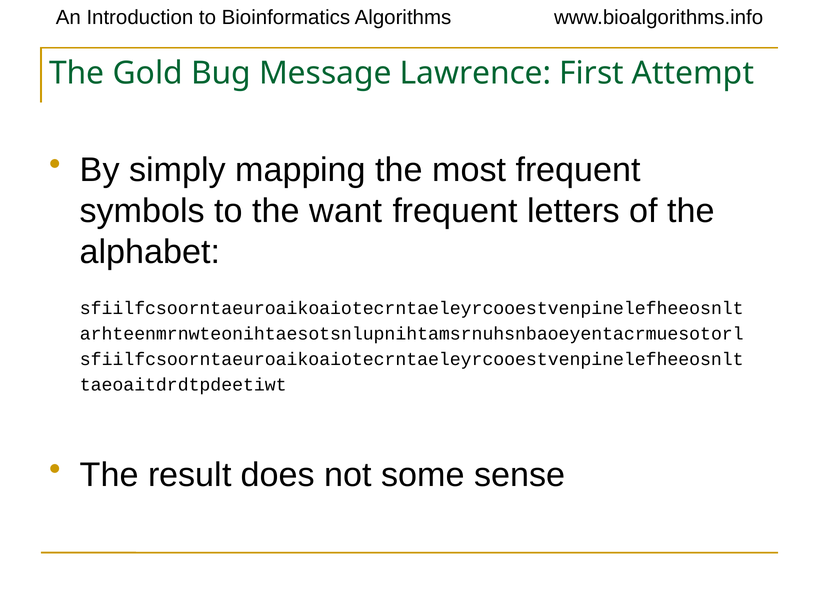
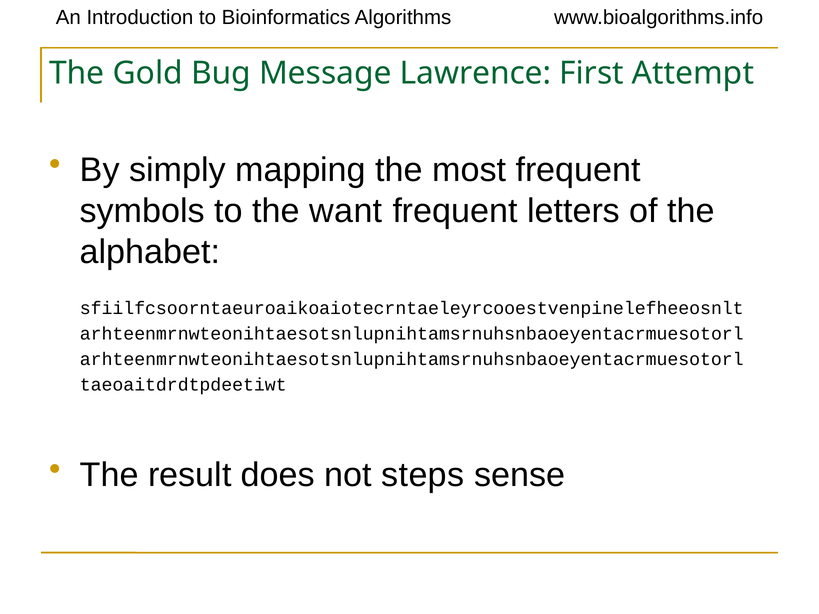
sfiilfcsoorntaeuroaikoaiotecrntaeleyrcooestvenpinelefheeosnlt: sfiilfcsoorntaeuroaikoaiotecrntaeleyrcooestvenpinelefheeosnlt -> arhteenmrnwteonihtaesotsnlupnihtamsrnuhsnbaoeyentacrmuesotorl (412, 359)
some: some -> steps (423, 475)
